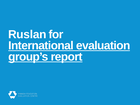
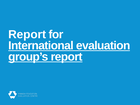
Ruslan: Ruslan -> Report (27, 34)
